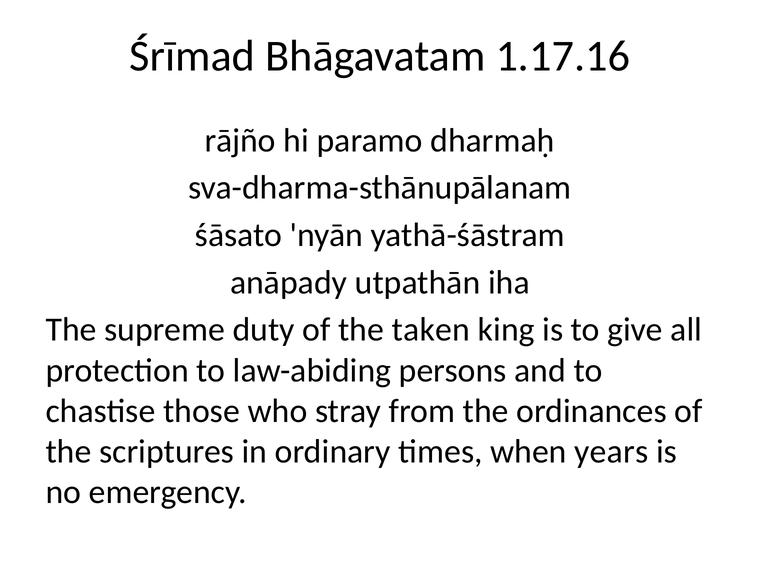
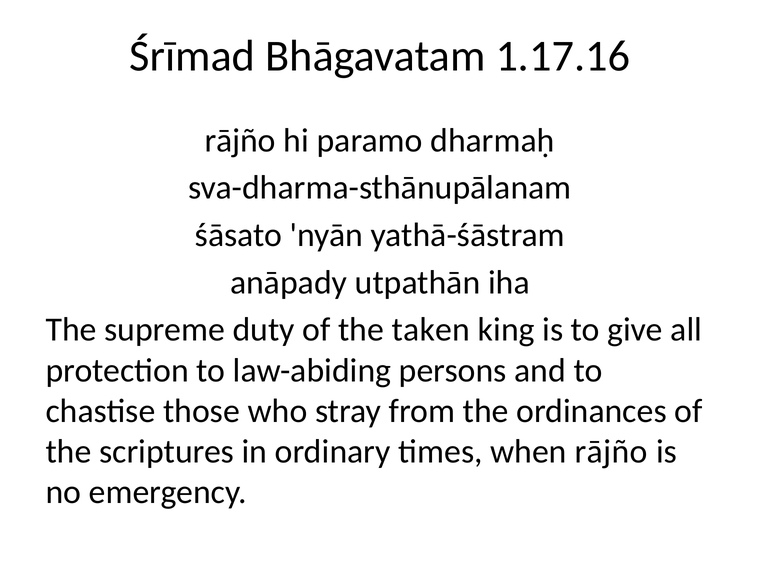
when years: years -> rājño (611, 452)
